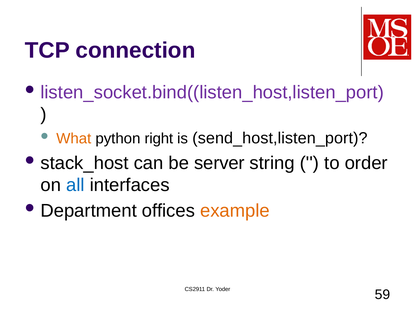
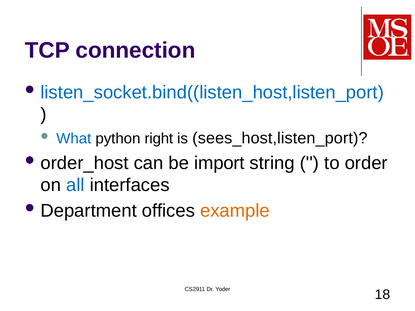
listen_socket.bind((listen_host,listen_port colour: purple -> blue (212, 92)
What colour: orange -> blue (74, 139)
send_host,listen_port: send_host,listen_port -> sees_host,listen_port (280, 138)
stack_host: stack_host -> order_host (85, 163)
server: server -> import (219, 163)
59: 59 -> 18 (382, 295)
